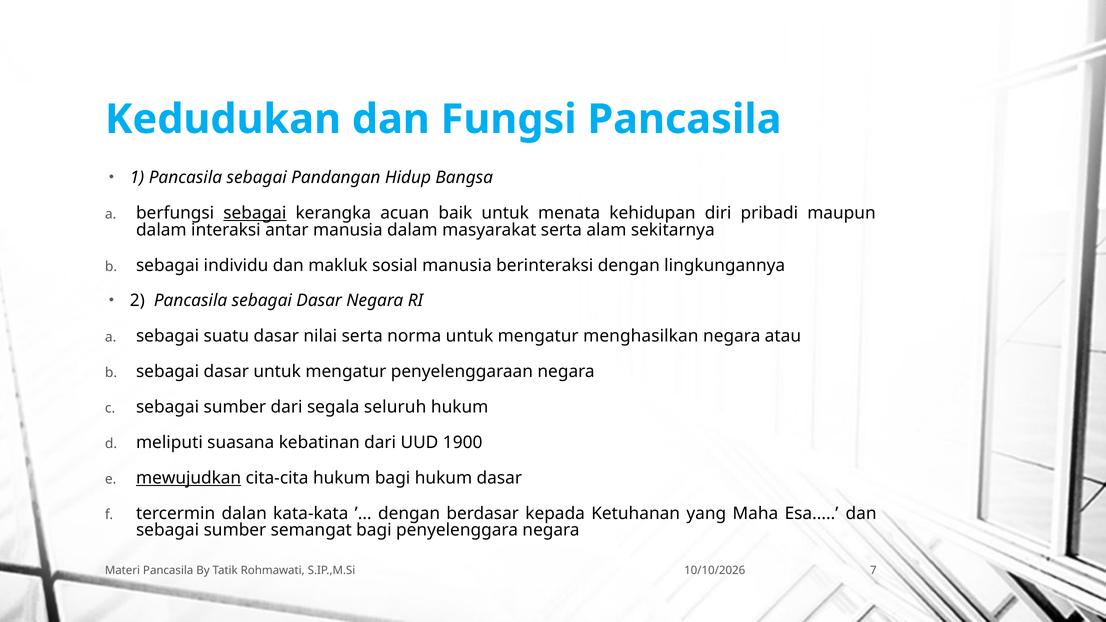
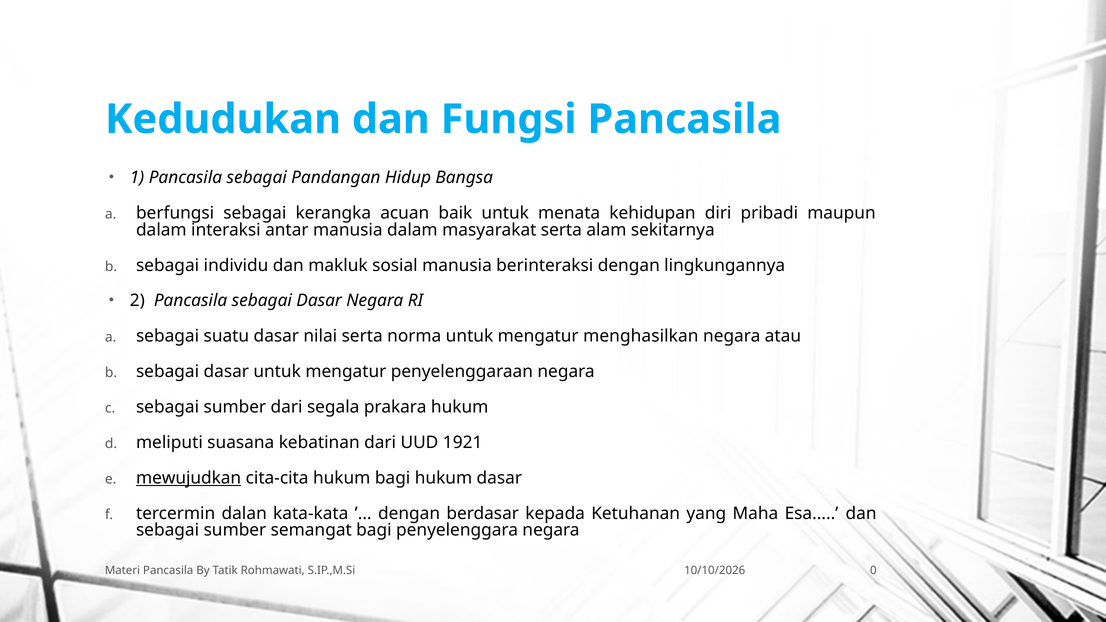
sebagai underline: present -> none (255, 213)
seluruh: seluruh -> prakara (395, 407)
1900: 1900 -> 1921 (463, 443)
7: 7 -> 0 (873, 571)
